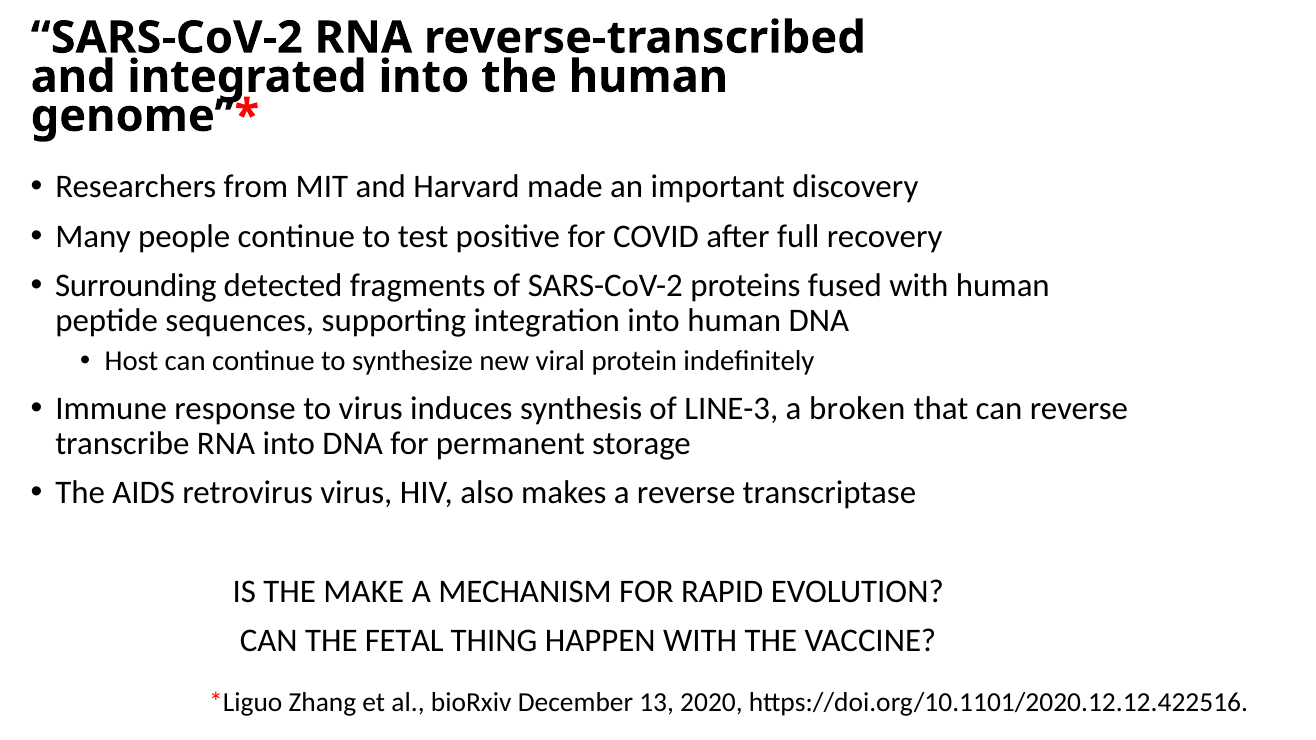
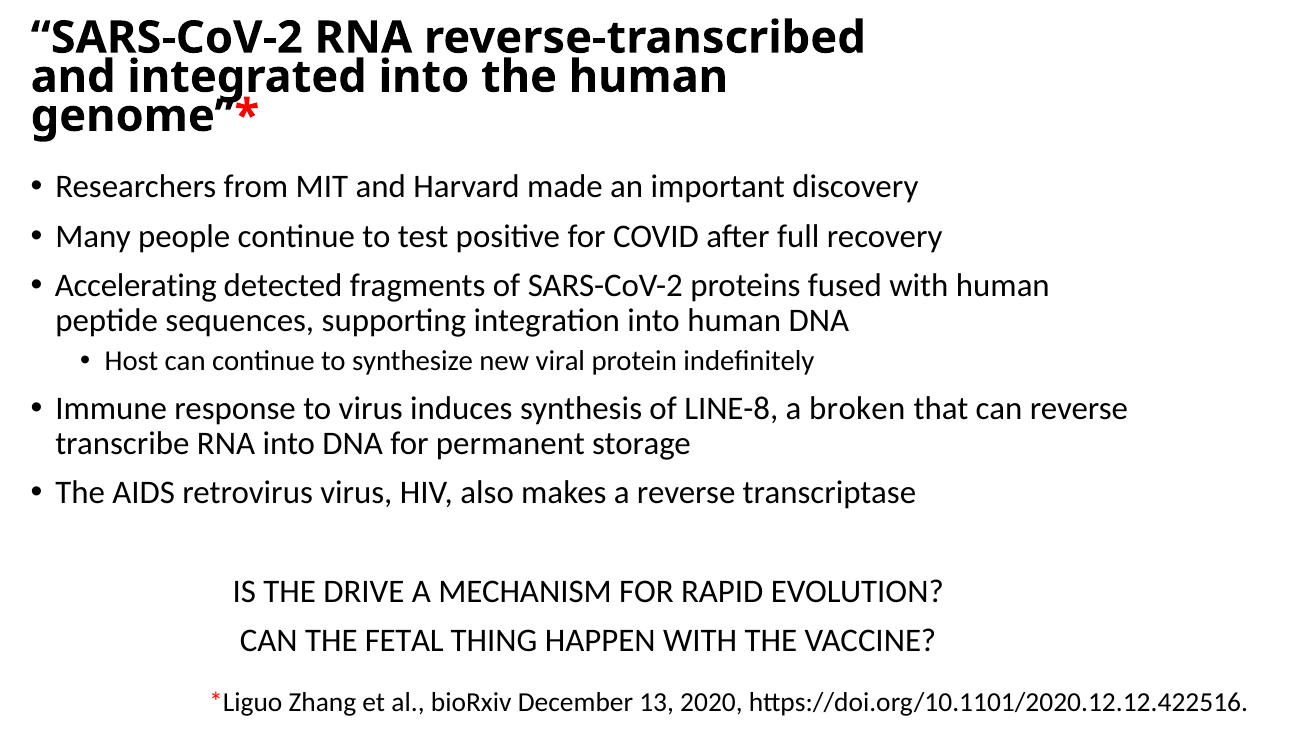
Surrounding: Surrounding -> Accelerating (136, 286)
LINE-3: LINE-3 -> LINE-8 (731, 408)
MAKE: MAKE -> DRIVE (364, 592)
